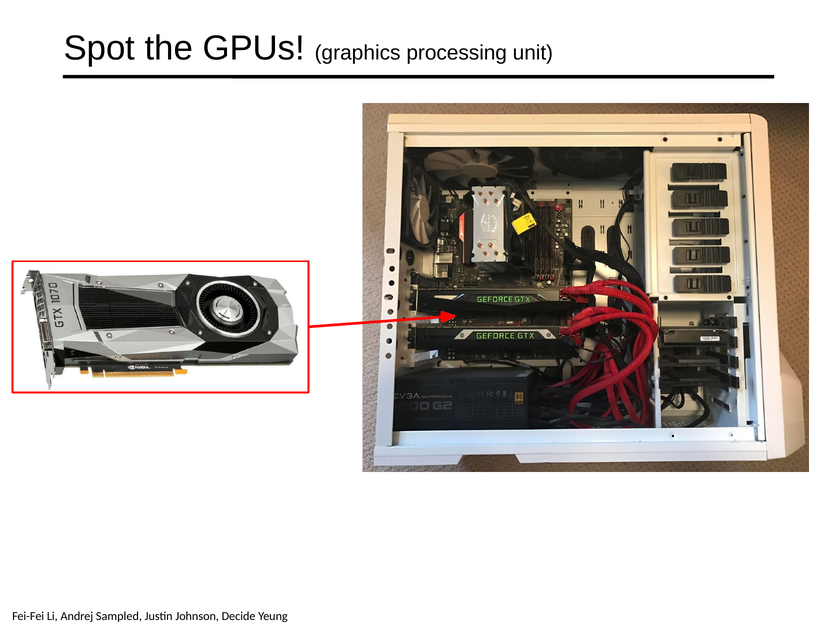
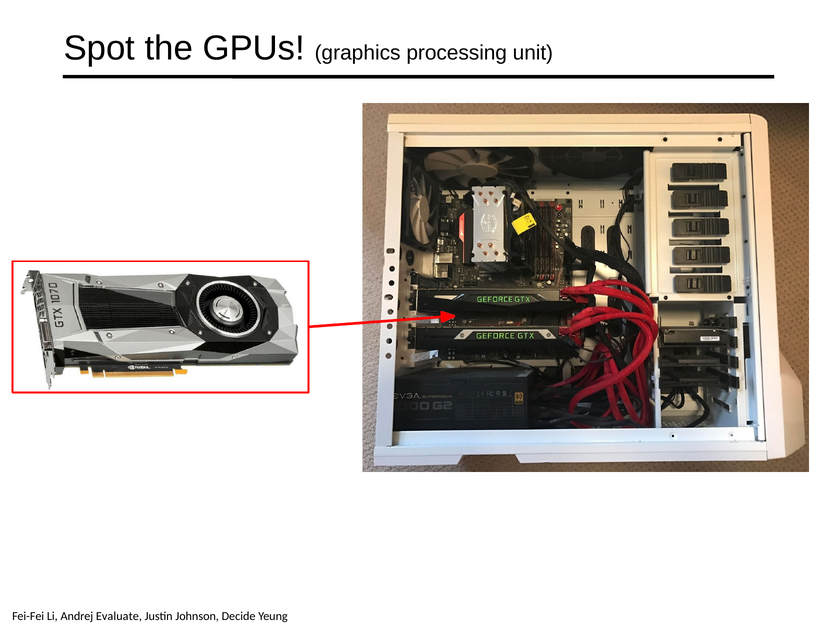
Sampled: Sampled -> Evaluate (119, 617)
